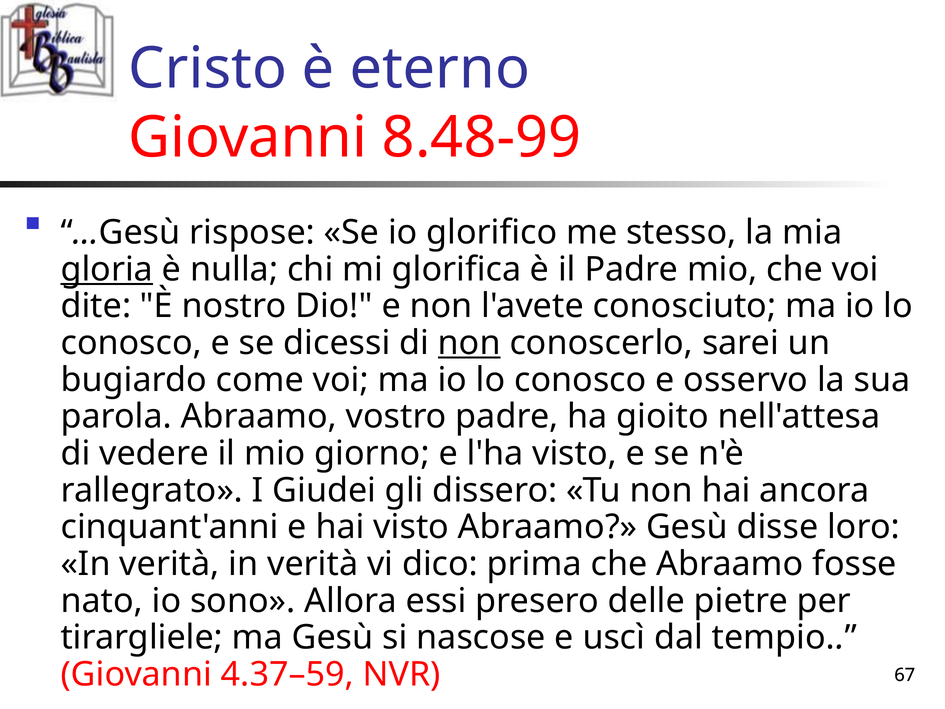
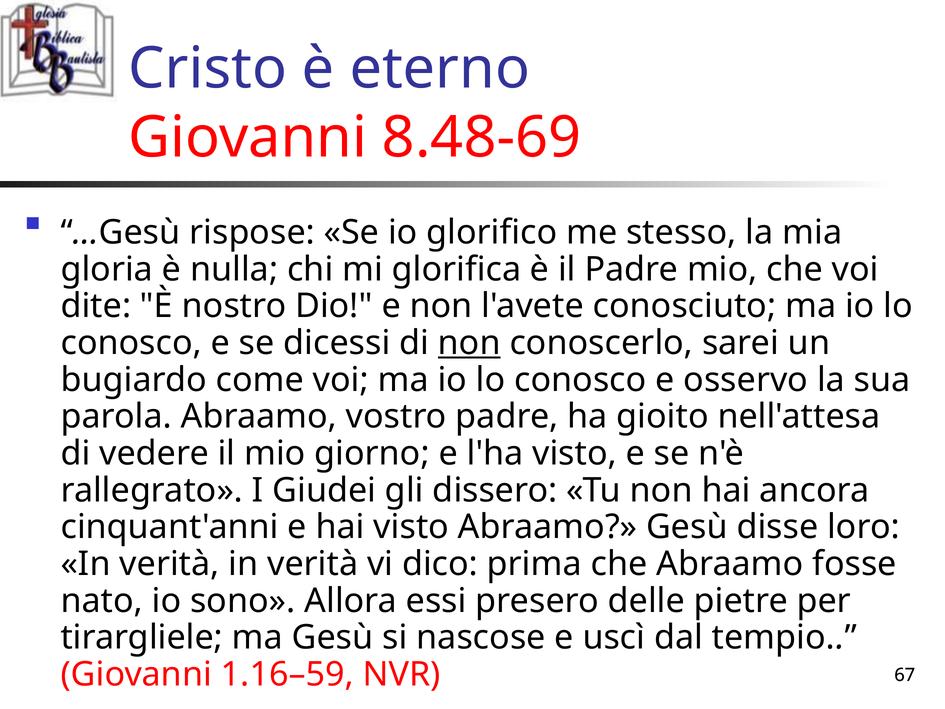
8.48-99: 8.48-99 -> 8.48-69 (482, 138)
gloria underline: present -> none (107, 269)
4.37–59: 4.37–59 -> 1.16–59 (287, 674)
